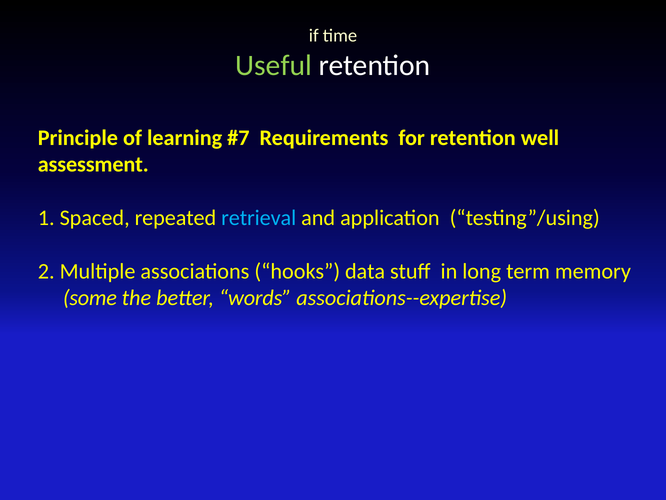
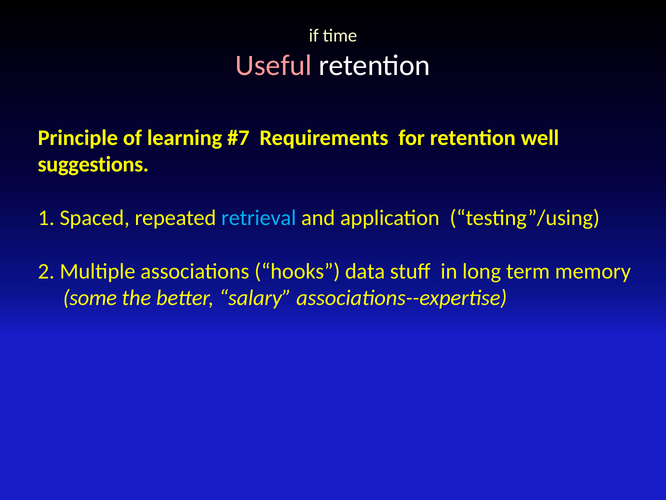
Useful colour: light green -> pink (274, 65)
assessment: assessment -> suggestions (93, 164)
words: words -> salary (255, 298)
